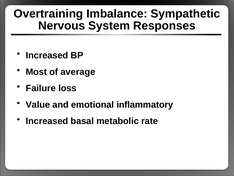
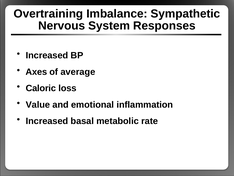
Most: Most -> Axes (36, 72)
Failure: Failure -> Caloric (41, 88)
inflammatory: inflammatory -> inflammation (145, 104)
